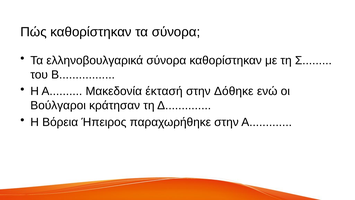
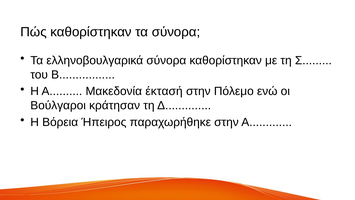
Δόθηκε: Δόθηκε -> Πόλεμο (234, 91)
